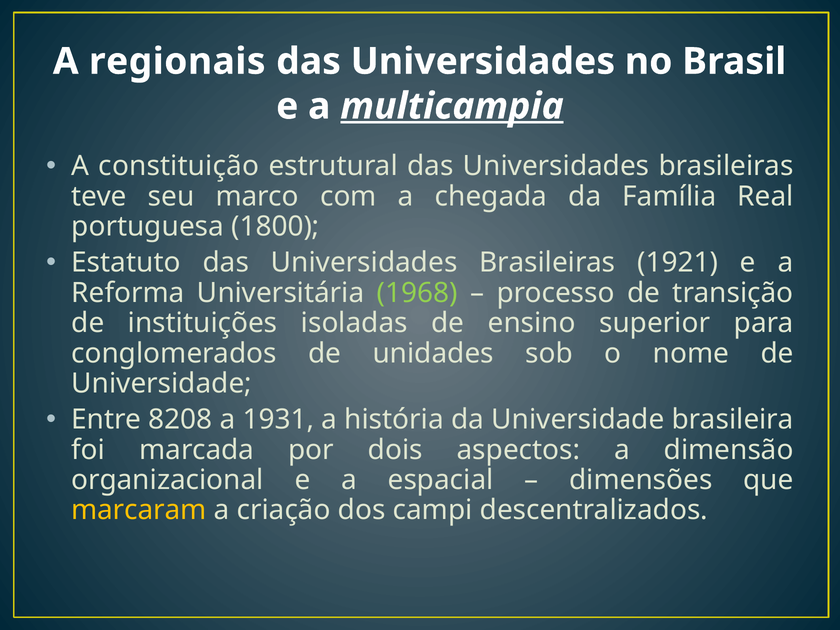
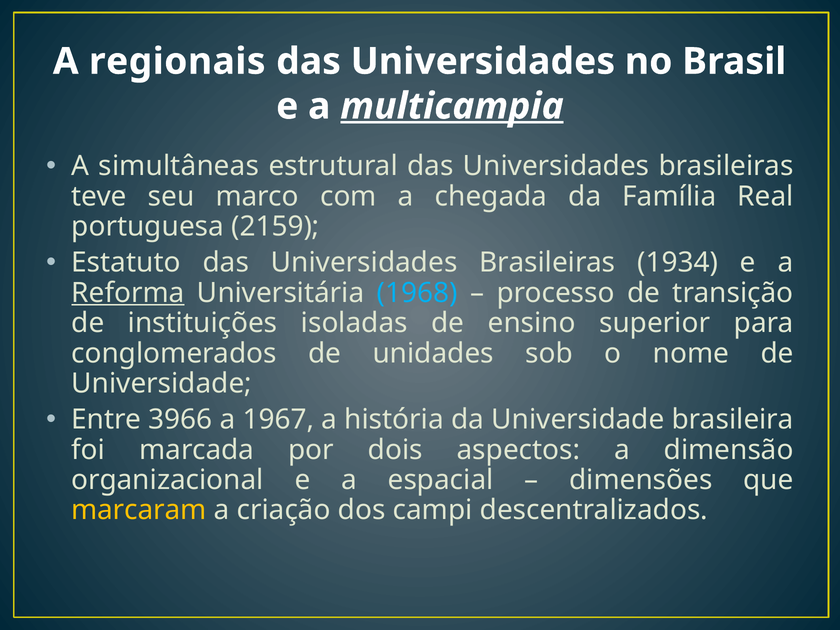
constituição: constituição -> simultâneas (179, 166)
1800: 1800 -> 2159 (275, 227)
1921: 1921 -> 1934 (678, 263)
Reforma underline: none -> present (128, 293)
1968 colour: light green -> light blue (417, 293)
8208: 8208 -> 3966 (180, 420)
1931: 1931 -> 1967 (278, 420)
